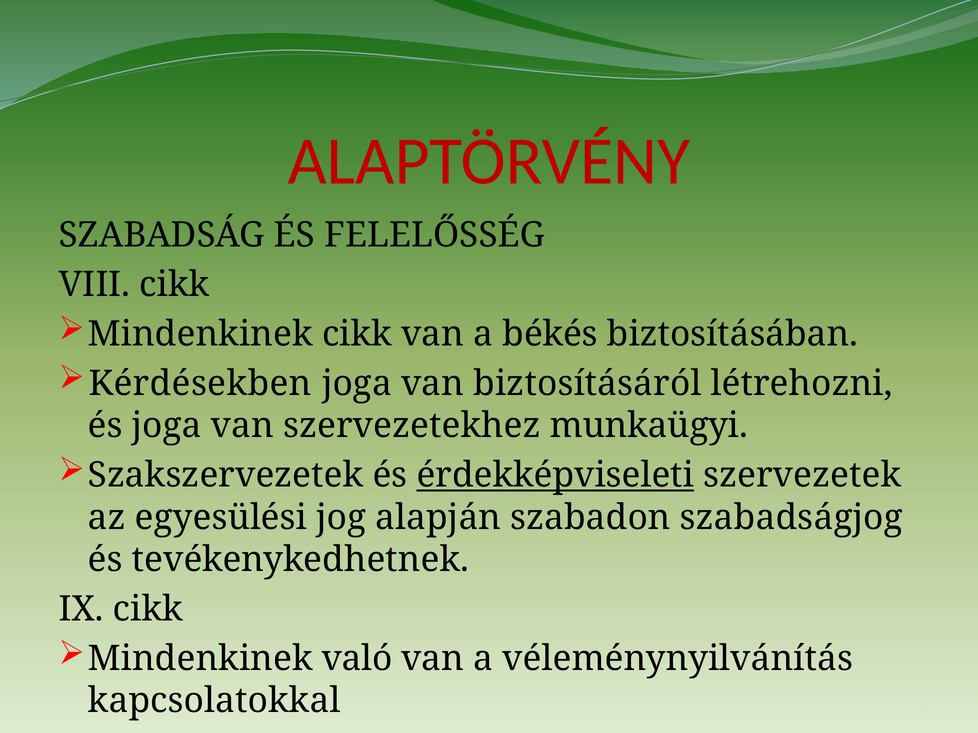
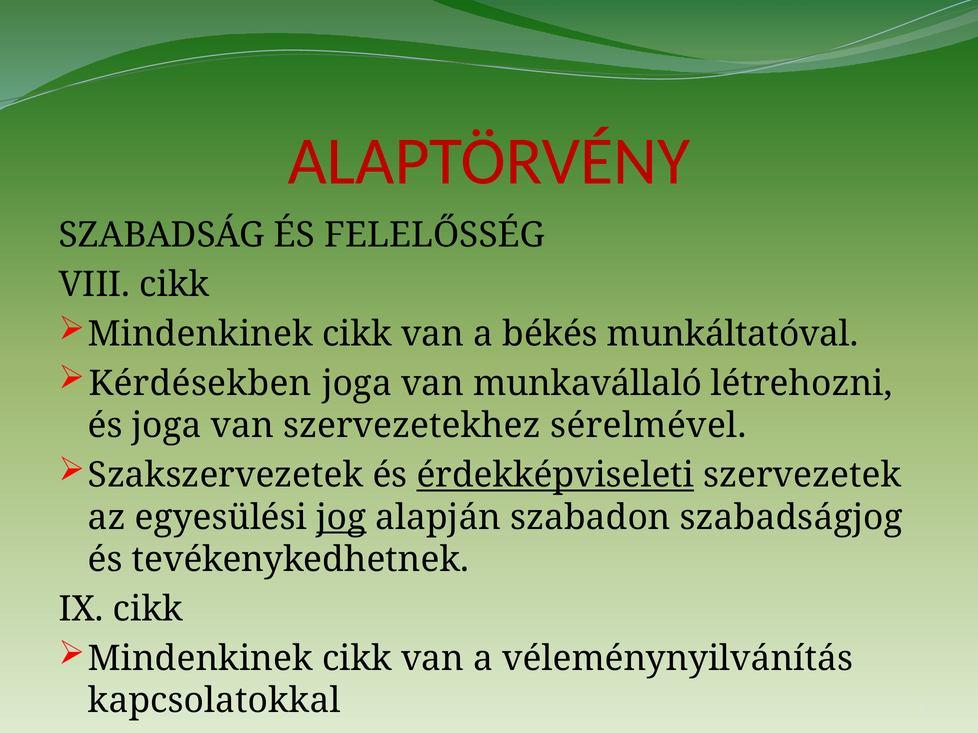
biztosításában: biztosításában -> munkáltatóval (733, 334)
biztosításáról: biztosításáról -> munkavállaló (588, 384)
munkaügyi: munkaügyi -> sérelmével (648, 426)
jog underline: none -> present (341, 518)
való: való -> cikk (357, 659)
